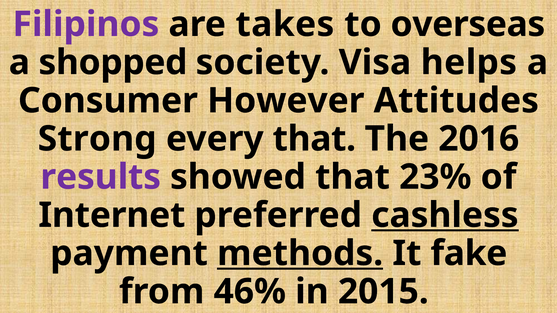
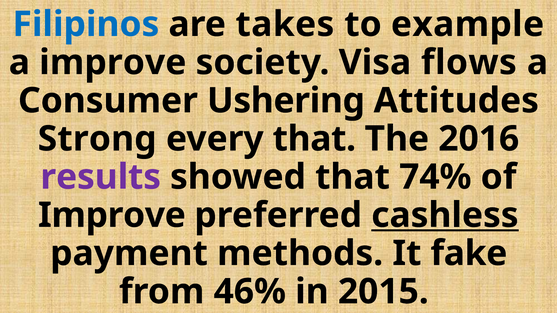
Filipinos colour: purple -> blue (86, 24)
overseas: overseas -> example (468, 24)
a shopped: shopped -> improve (113, 63)
helps: helps -> flows (469, 63)
However: However -> Ushering (286, 101)
23%: 23% -> 74% (435, 177)
Internet: Internet -> Improve (112, 215)
methods underline: present -> none (300, 254)
